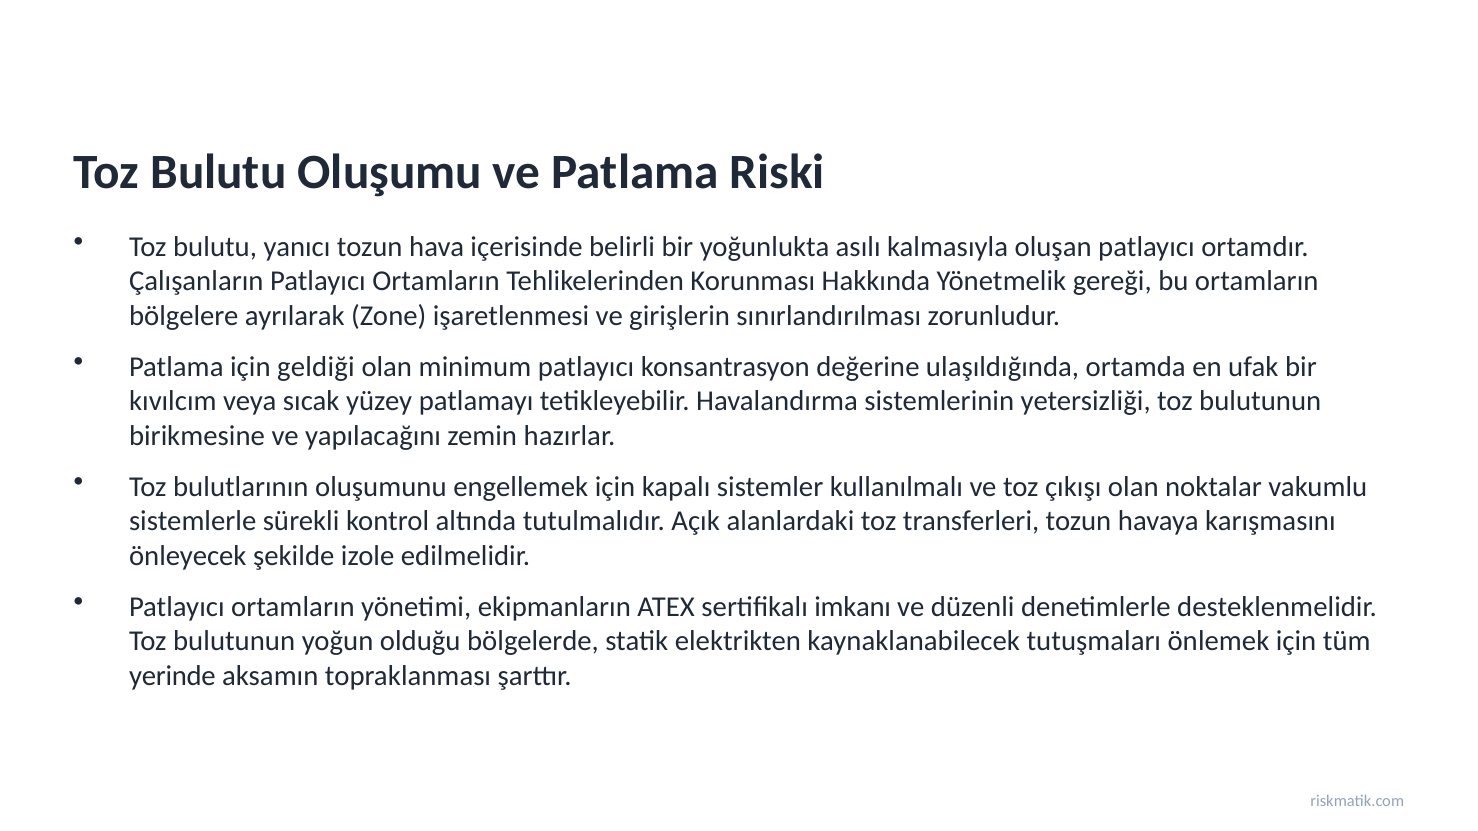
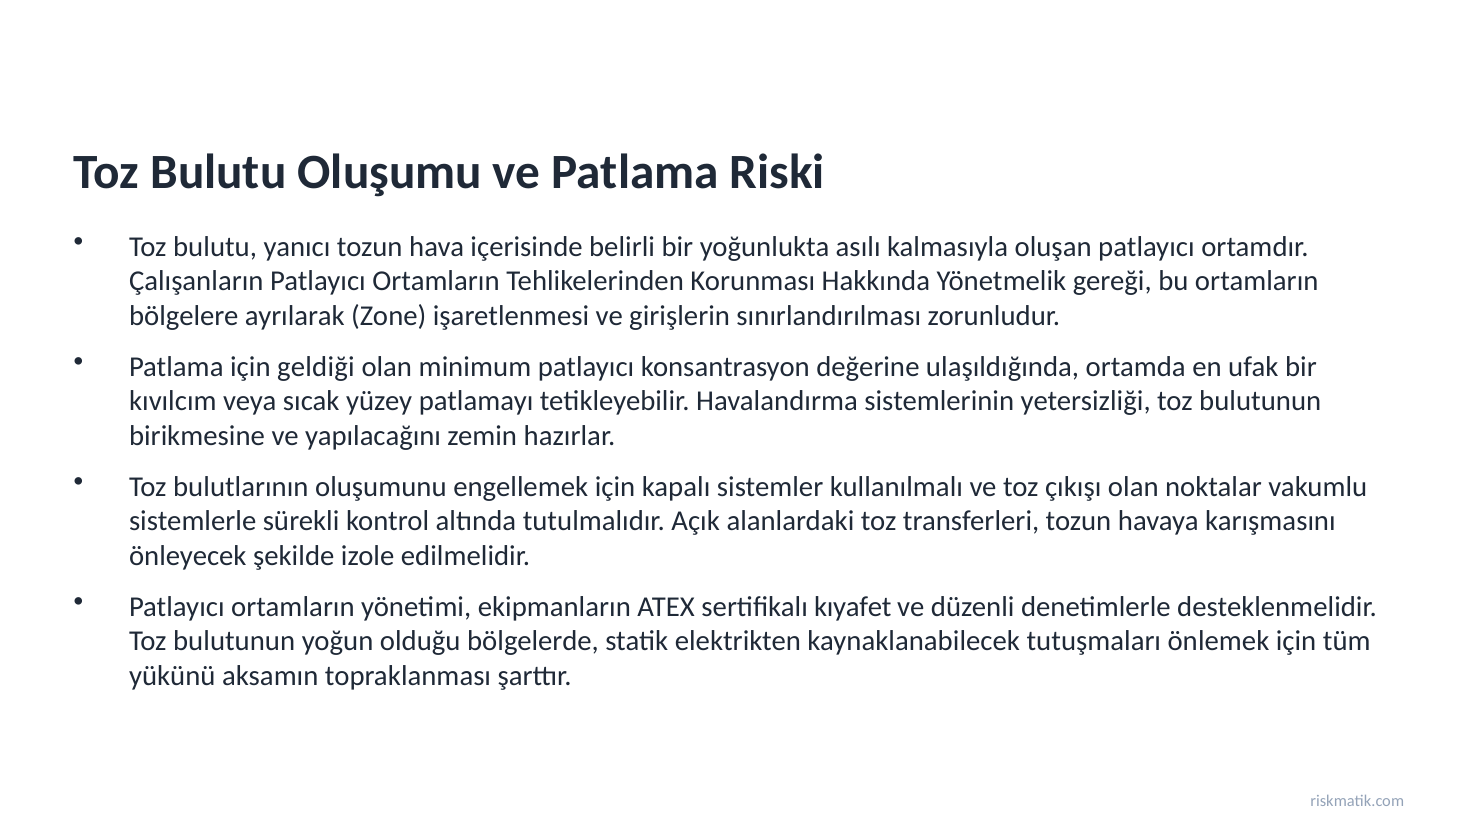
imkanı: imkanı -> kıyafet (853, 607)
yerinde: yerinde -> yükünü (172, 676)
